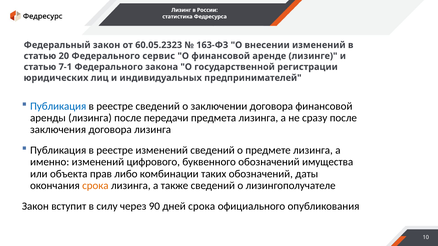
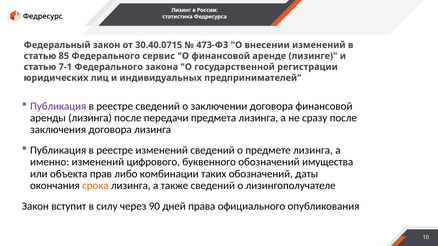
60.05.2323: 60.05.2323 -> 30.40.0715 (159, 45)
163-ФЗ: 163-ФЗ -> 473-ФЗ (212, 45)
20: 20 -> 85 (64, 56)
Публикация colour: blue -> purple (58, 106)
дней срока: срока -> права (202, 206)
